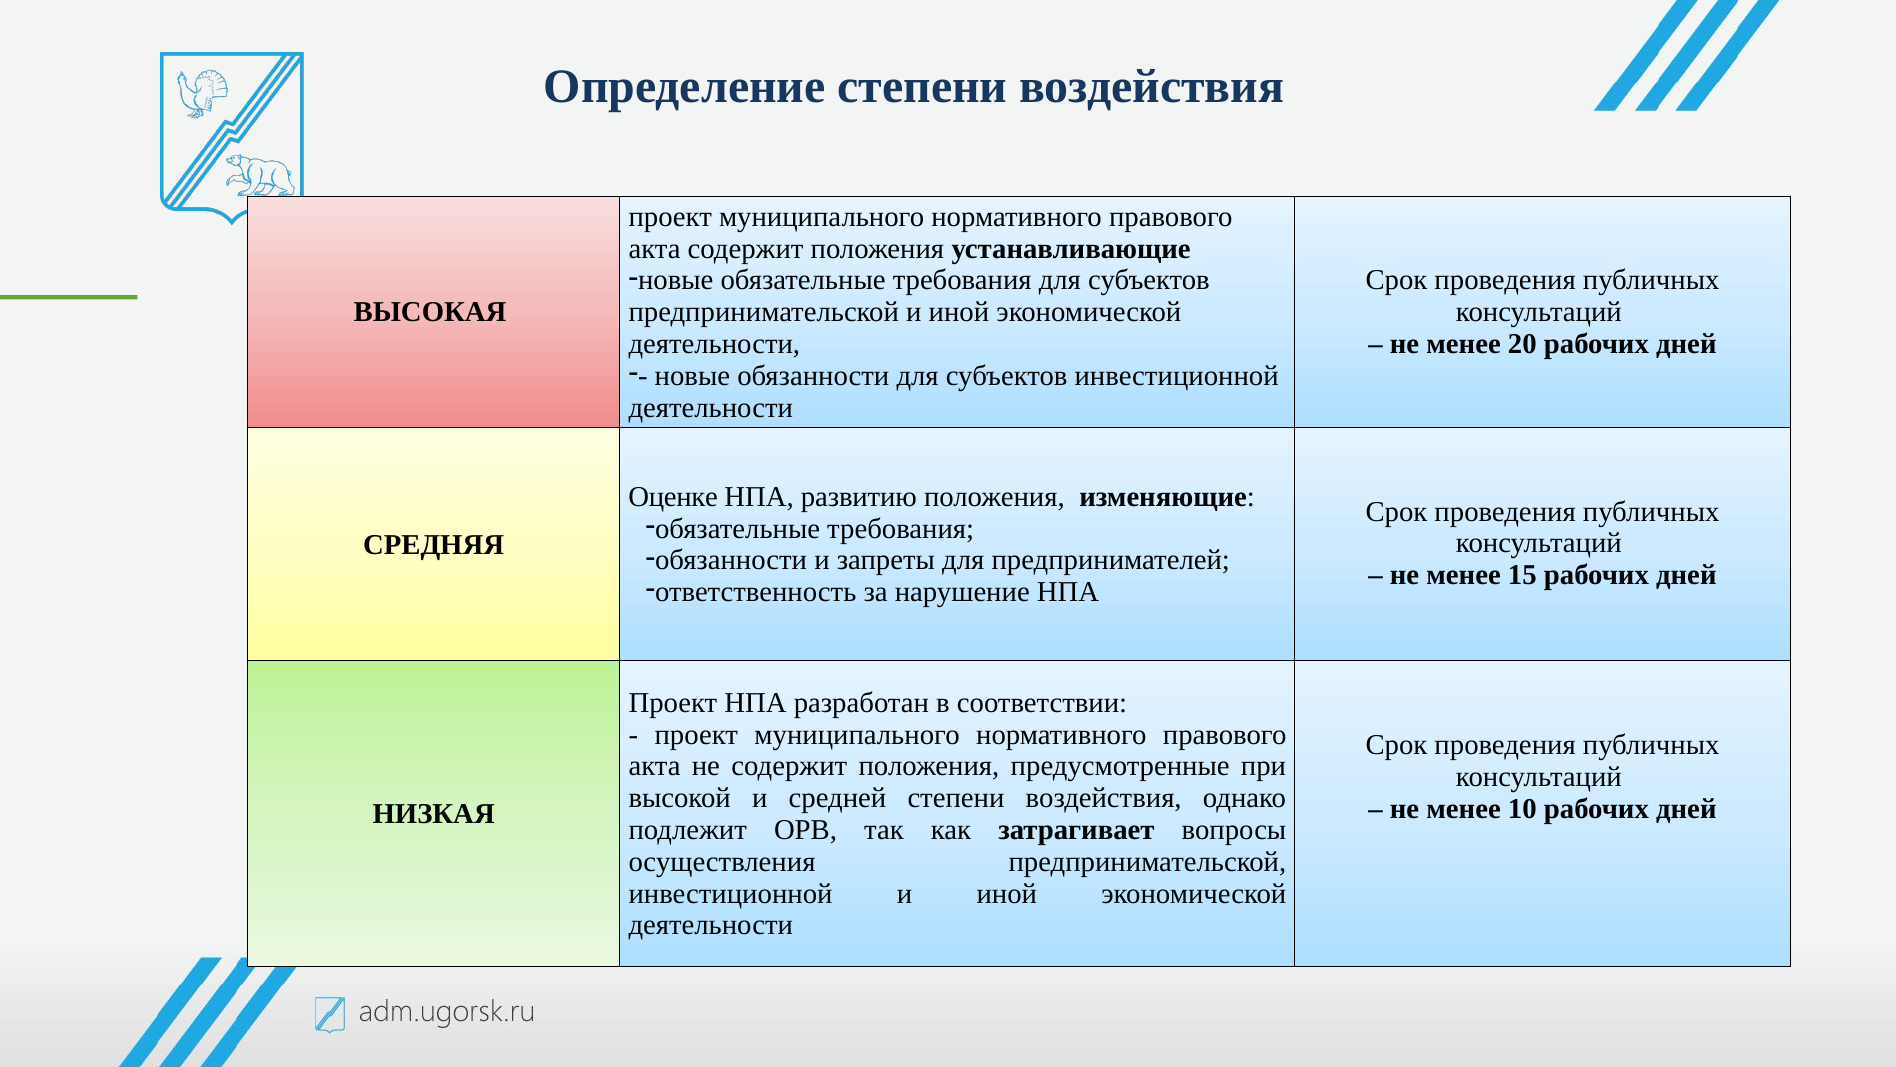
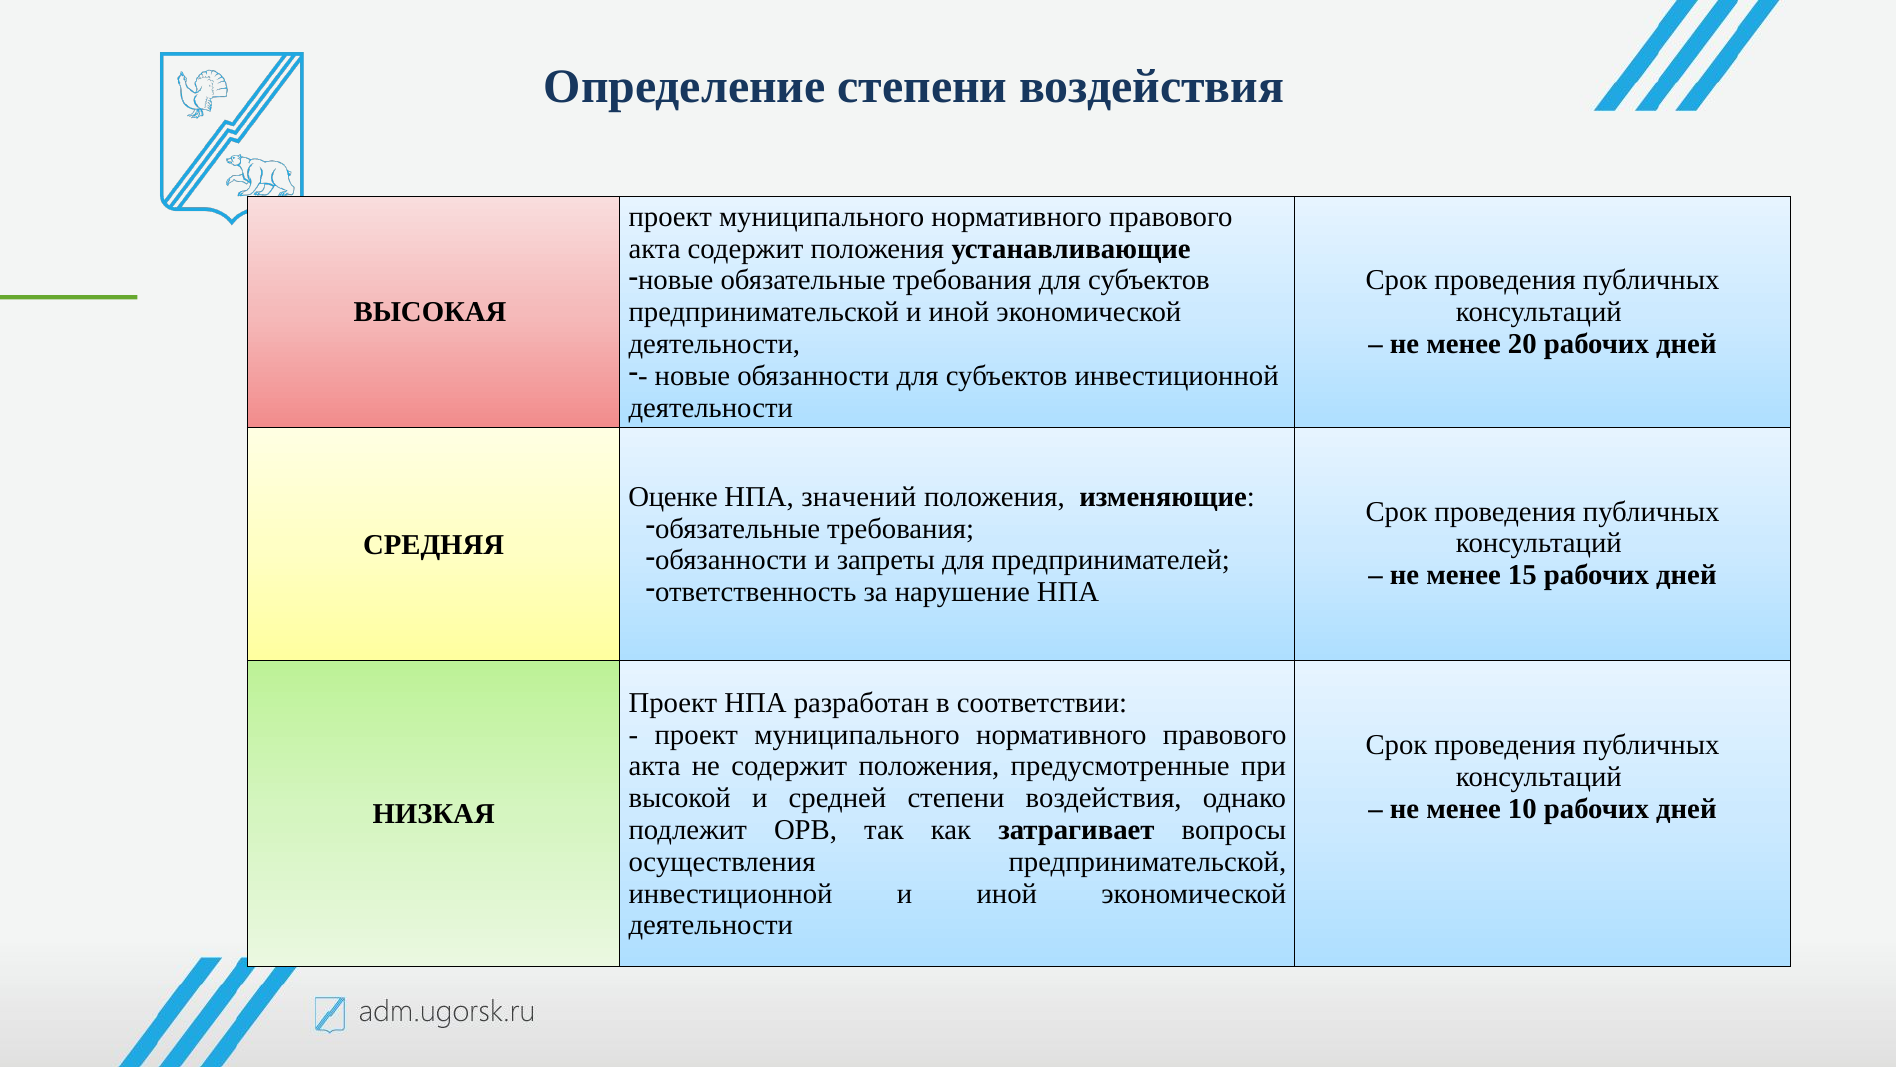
развитию: развитию -> значений (859, 497)
